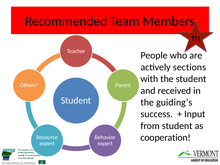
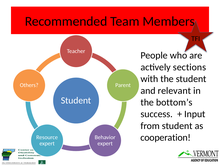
received: received -> relevant (174, 91)
guiding’s: guiding’s -> bottom’s (174, 102)
